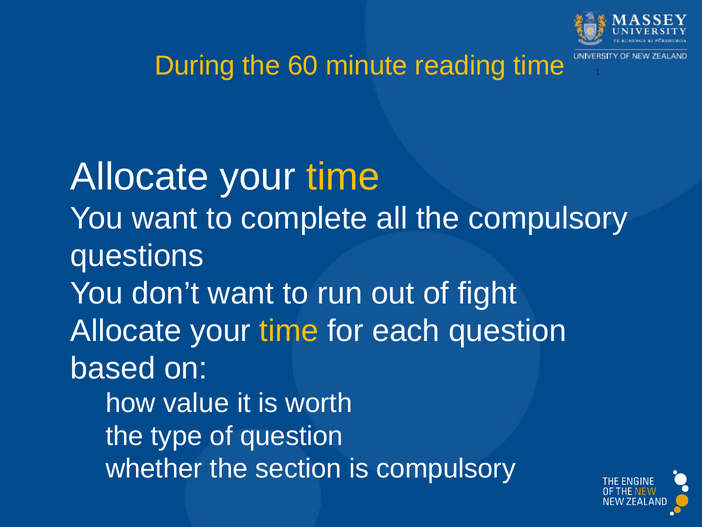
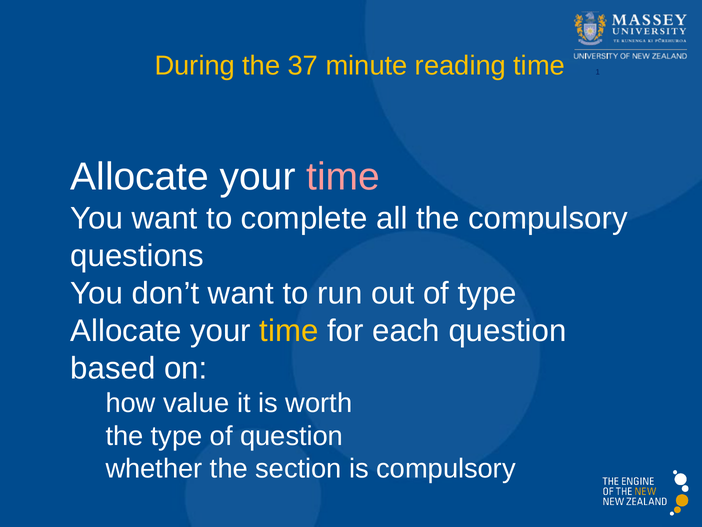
60: 60 -> 37 (303, 66)
time colour: yellow -> pink (343, 177)
of fight: fight -> type (487, 293)
